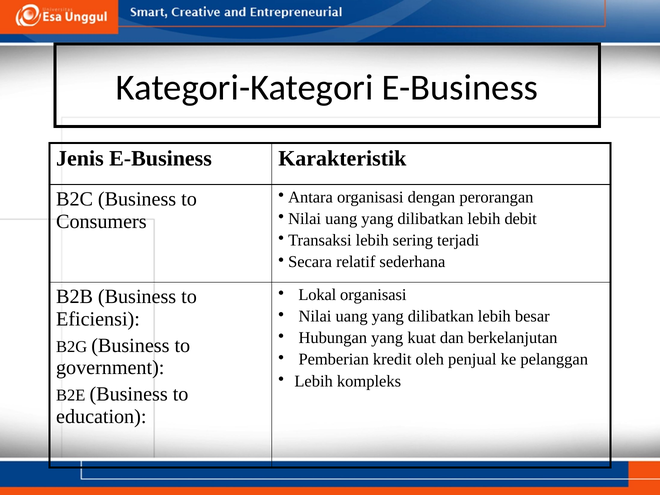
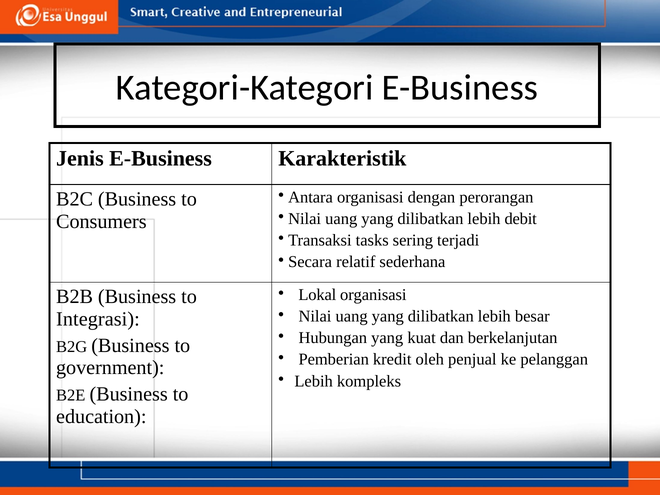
Transaksi lebih: lebih -> tasks (372, 240)
Eficiensi: Eficiensi -> Integrasi (98, 319)
